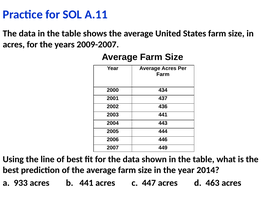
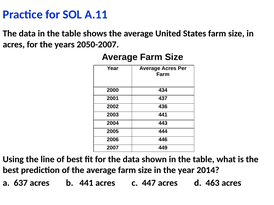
2009-2007: 2009-2007 -> 2050-2007 (98, 45)
933: 933 -> 637 (21, 183)
